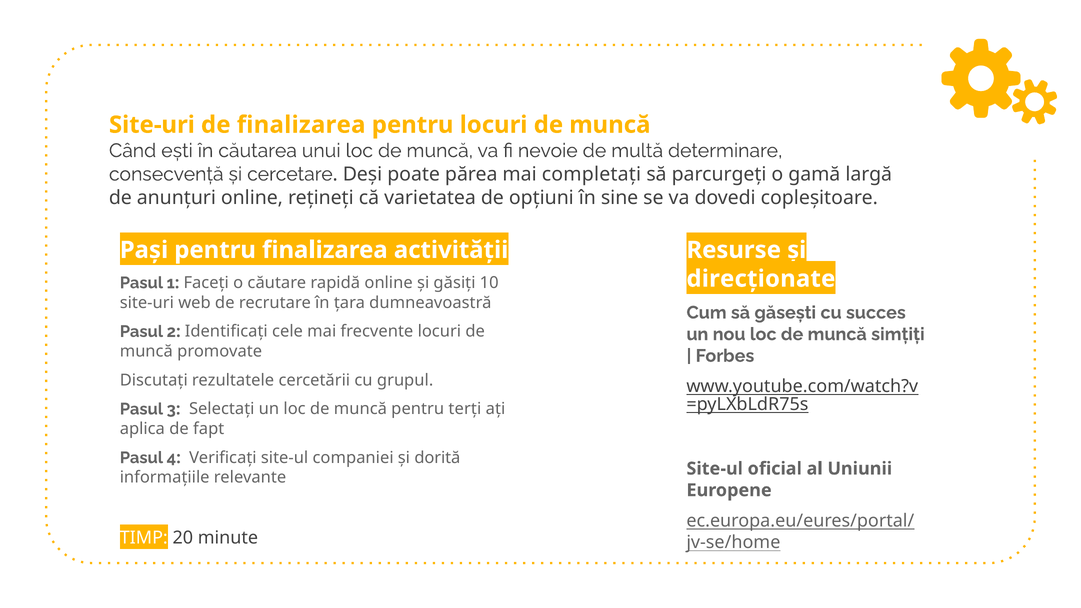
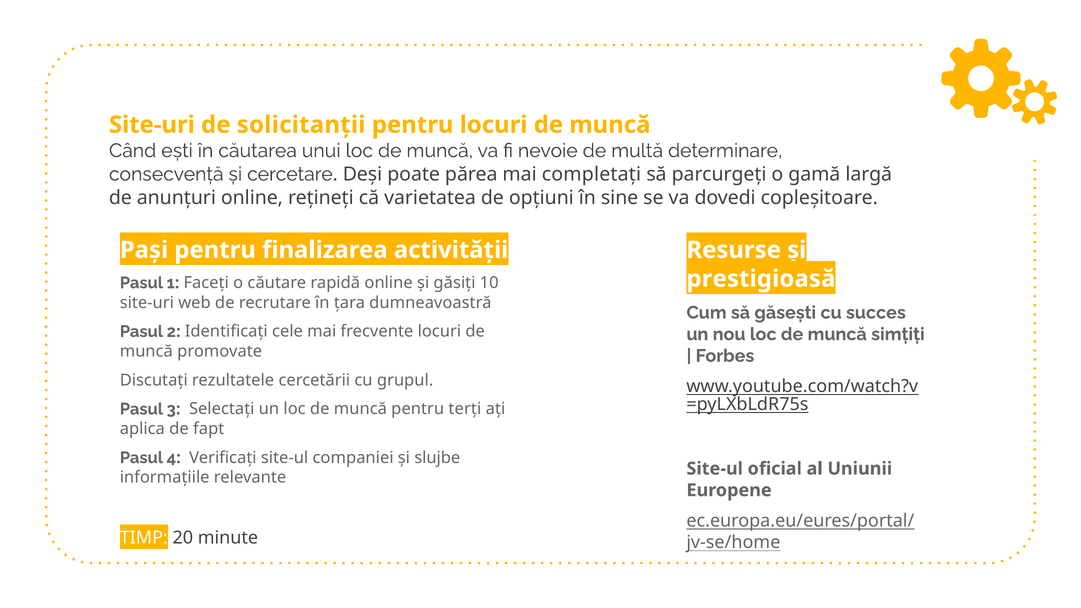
de finalizarea: finalizarea -> solicitanții (301, 125)
direcționate: direcționate -> prestigioasă (761, 279)
dorită: dorită -> slujbe (437, 458)
